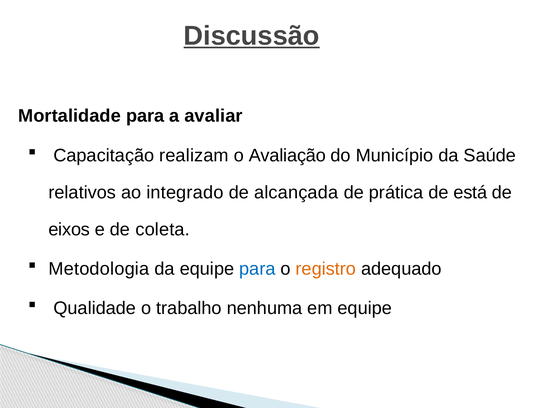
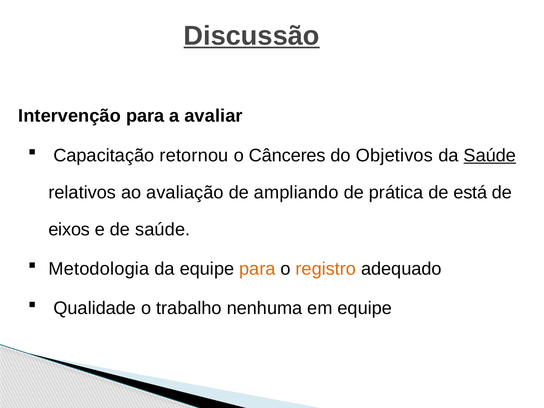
Mortalidade: Mortalidade -> Intervenção (70, 116)
realizam: realizam -> retornou (194, 155)
Avaliação: Avaliação -> Cânceres (287, 155)
Município: Município -> Objetivos (394, 155)
Saúde underline: none -> present (490, 155)
integrado: integrado -> avaliação (185, 192)
alcançada: alcançada -> ampliando (296, 192)
de coleta: coleta -> saúde (163, 229)
para colour: blue -> orange (257, 269)
